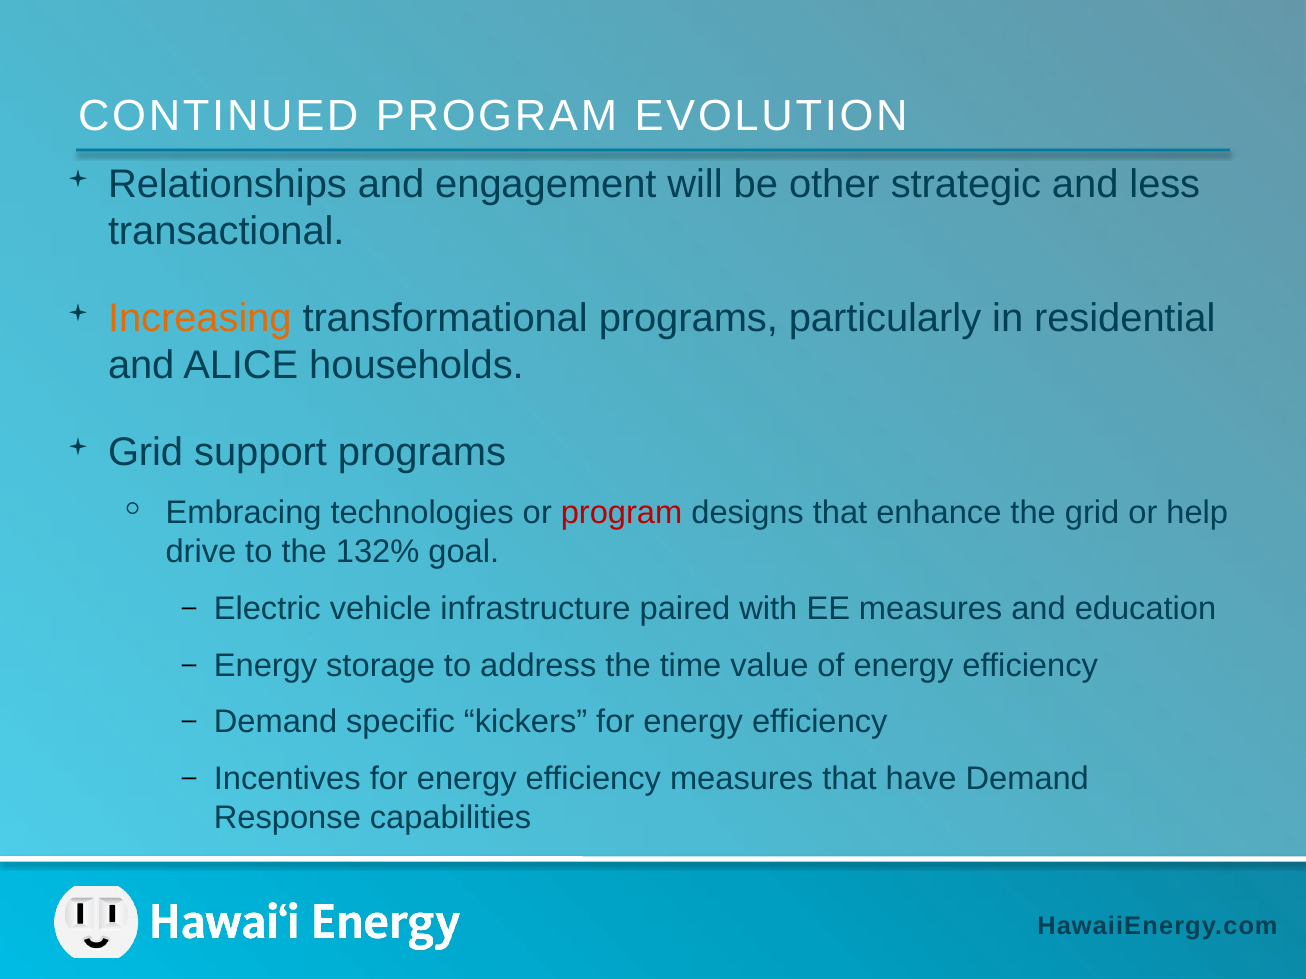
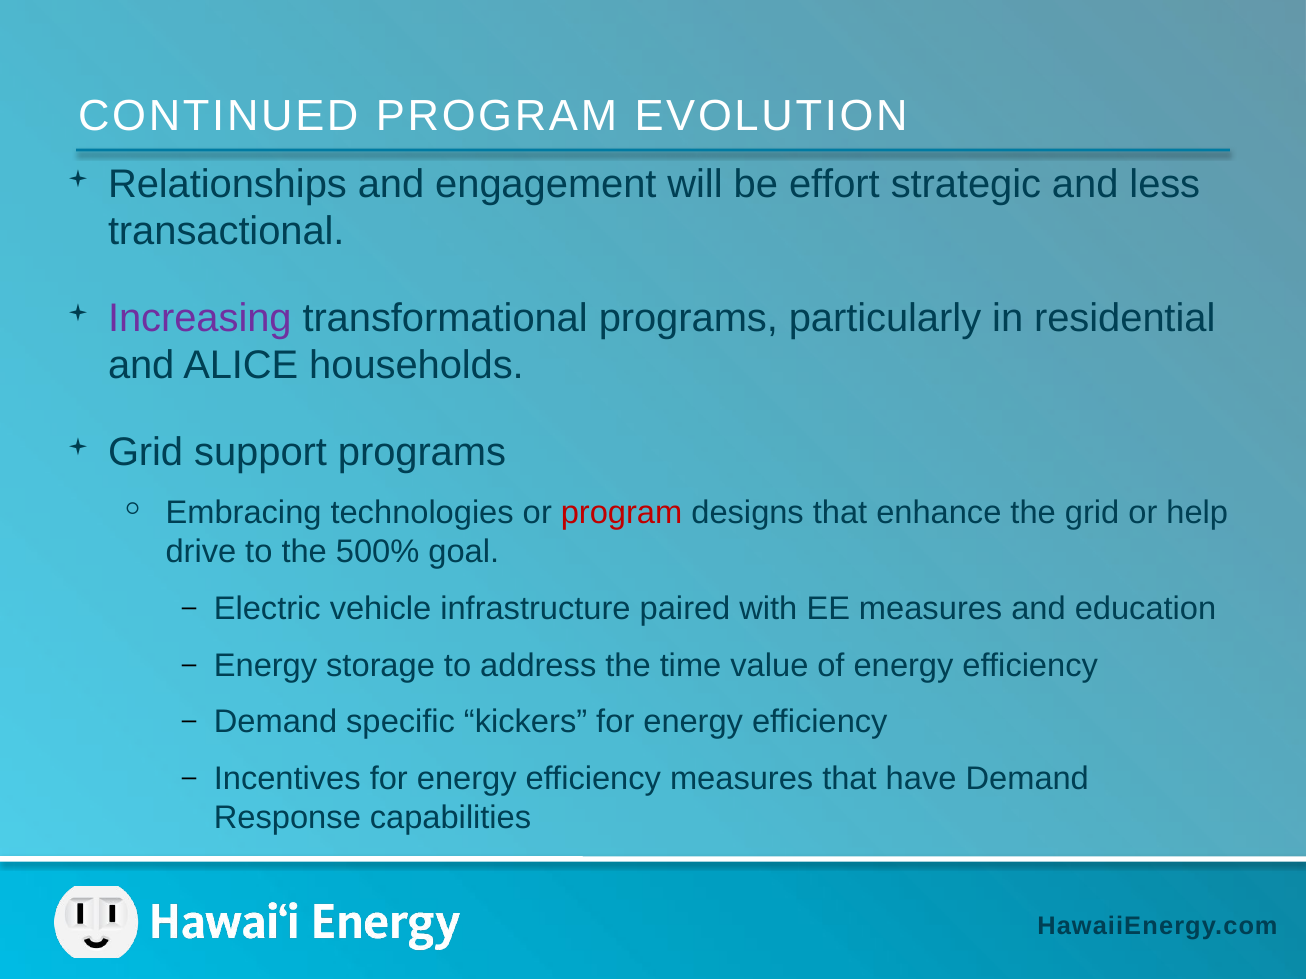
other: other -> effort (834, 184)
Increasing colour: orange -> purple (200, 319)
132%: 132% -> 500% (378, 552)
